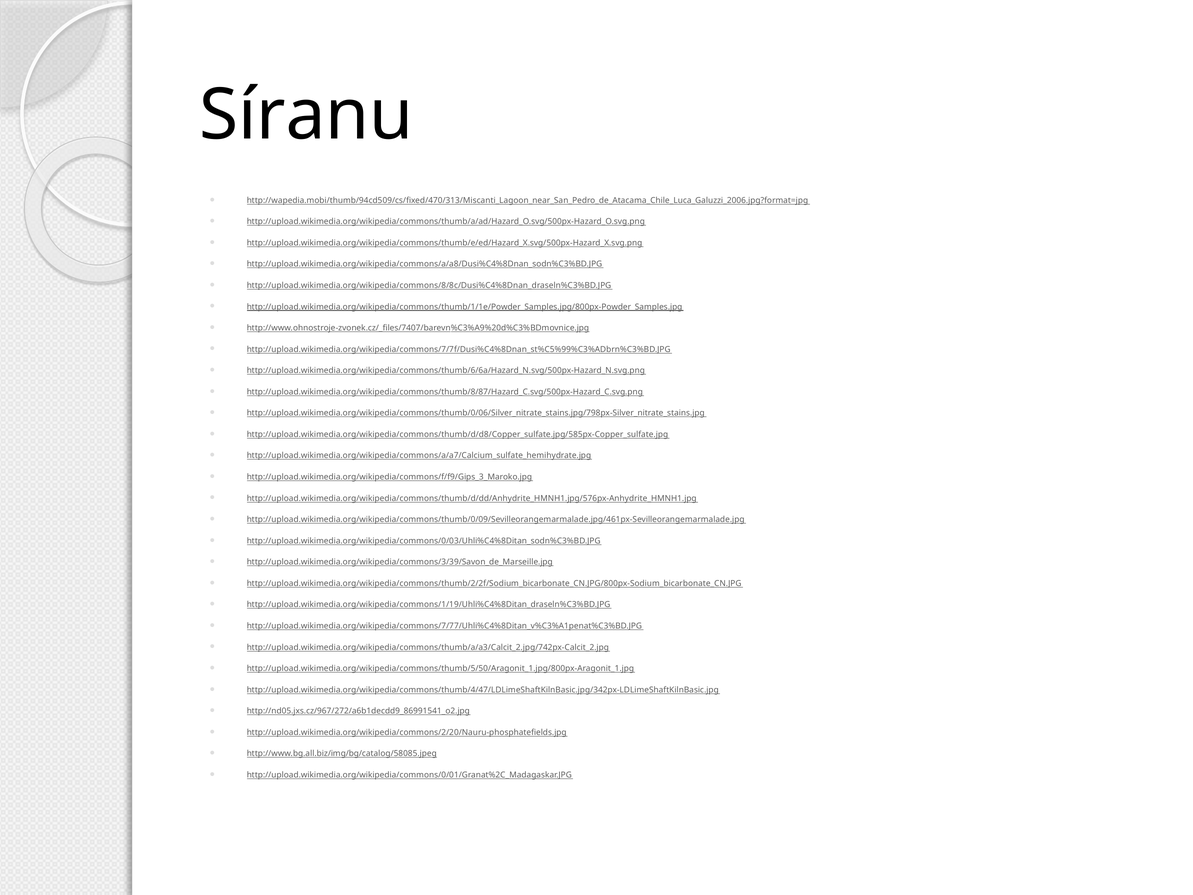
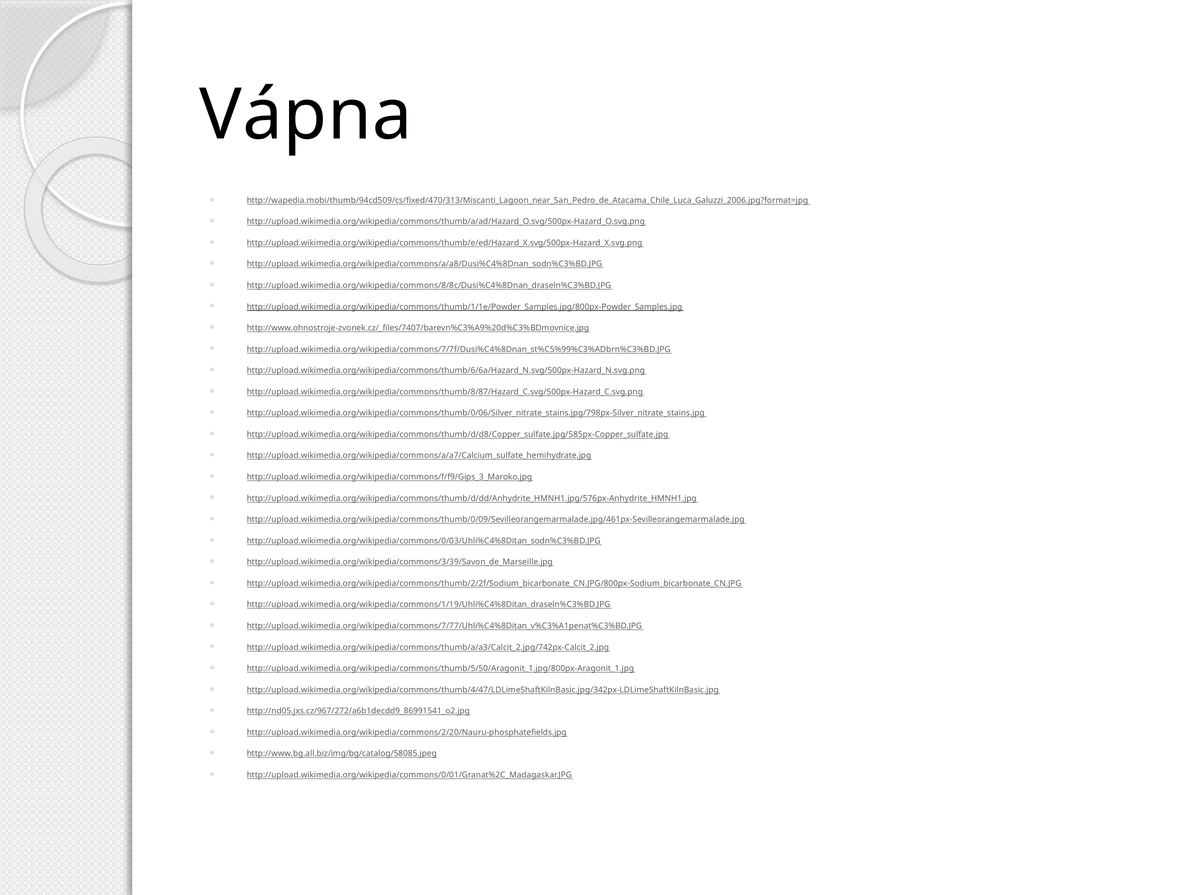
Síranu: Síranu -> Vápna (306, 115)
